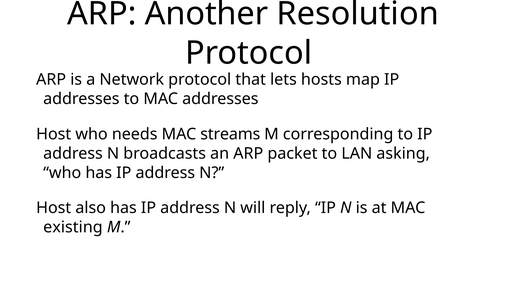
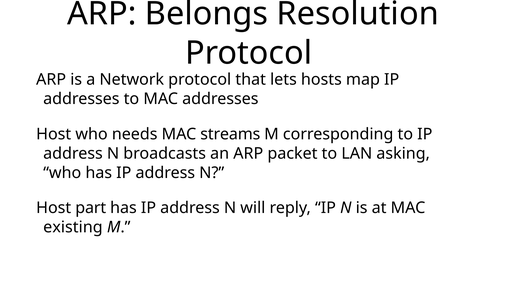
Another: Another -> Belongs (207, 14)
also: also -> part (91, 208)
